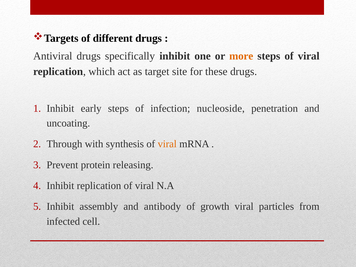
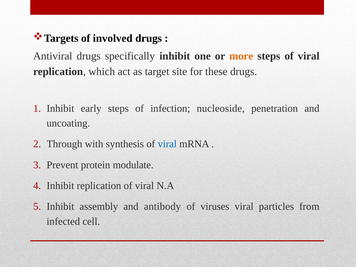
different: different -> involved (113, 38)
viral colour: orange -> blue (167, 144)
releasing: releasing -> modulate (133, 165)
growth: growth -> viruses (215, 206)
